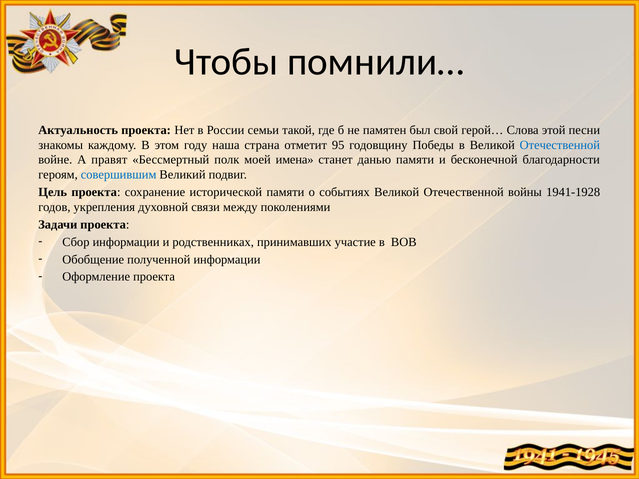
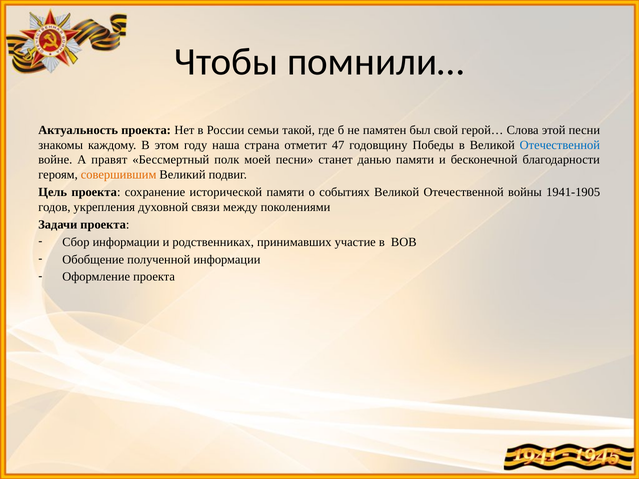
95: 95 -> 47 (338, 145)
моей имена: имена -> песни (295, 160)
совершившим colour: blue -> orange (119, 175)
1941-1928: 1941-1928 -> 1941-1905 (573, 192)
